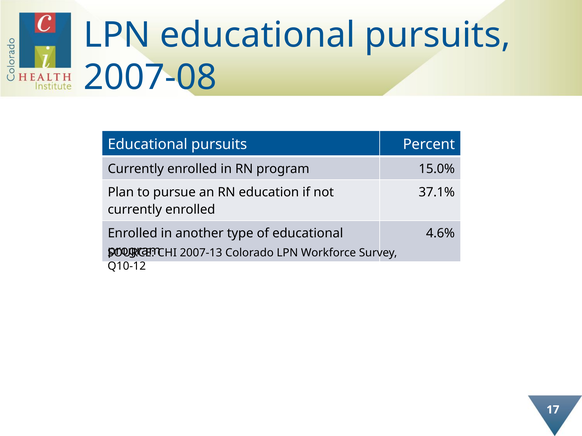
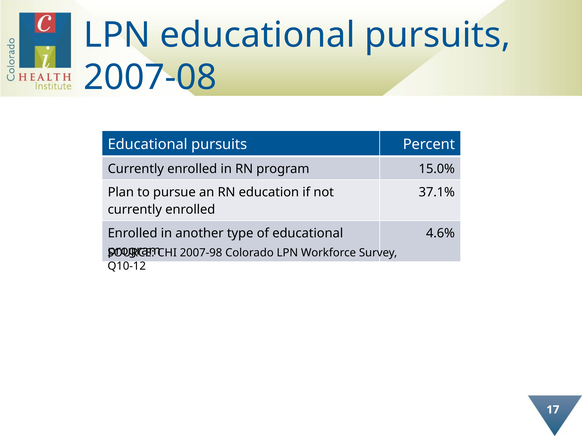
2007-13: 2007-13 -> 2007-98 (201, 253)
